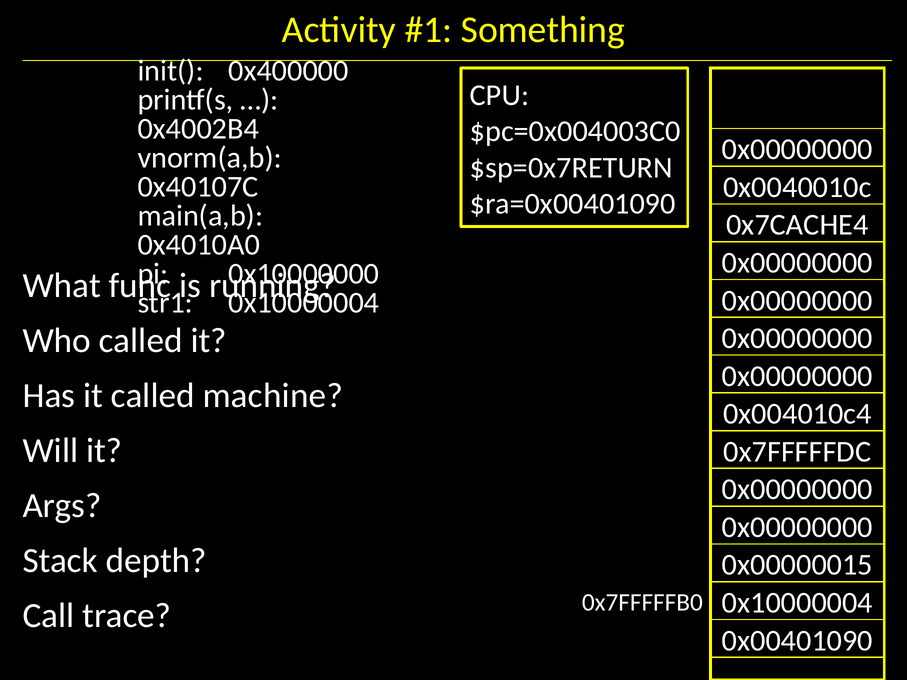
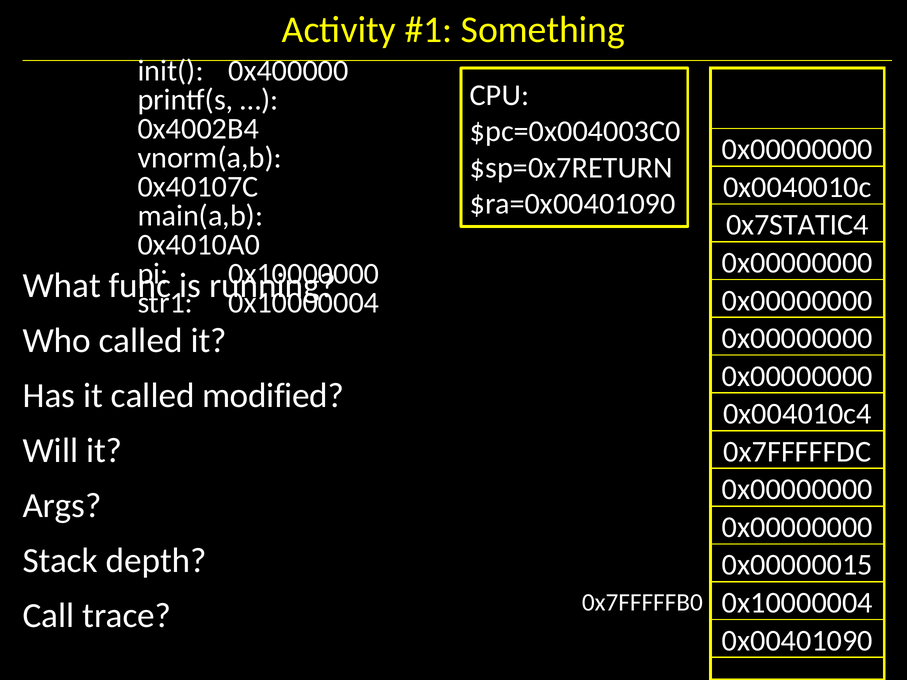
0x7CACHE4: 0x7CACHE4 -> 0x7STATIC4 (797, 225)
machine: machine -> modified (273, 396)
